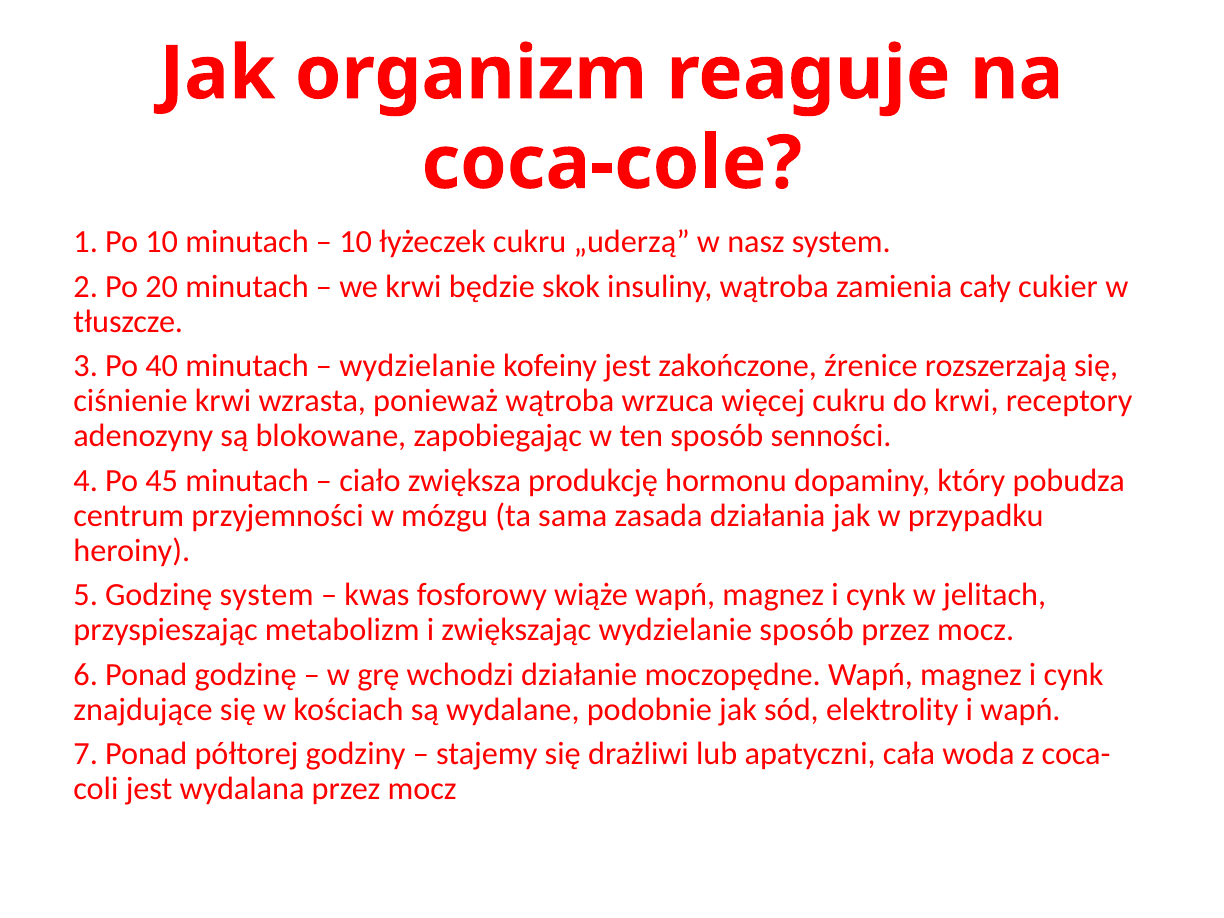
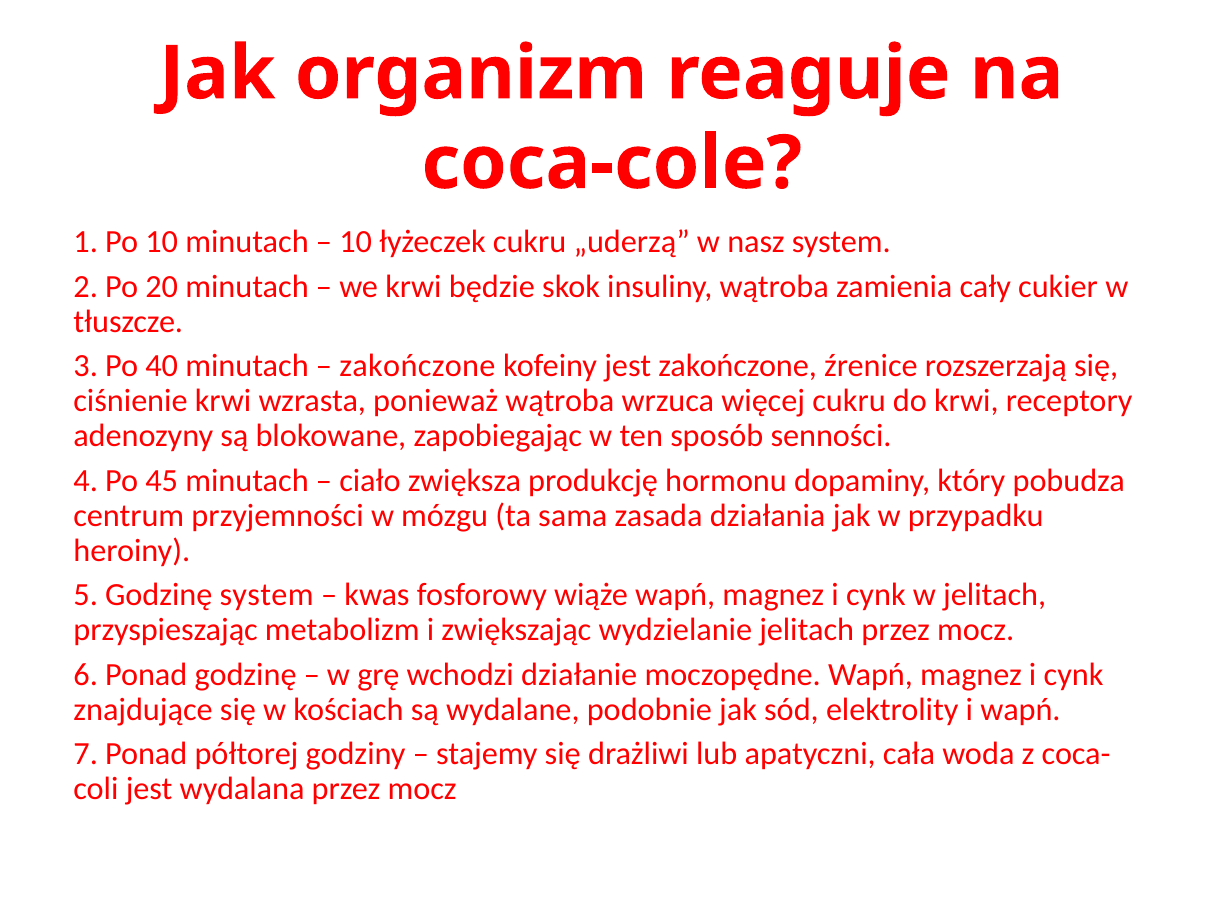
wydzielanie: wydzielanie -> zakończone (417, 366)
wydzielanie sposób: sposób -> jelitach (807, 630)
